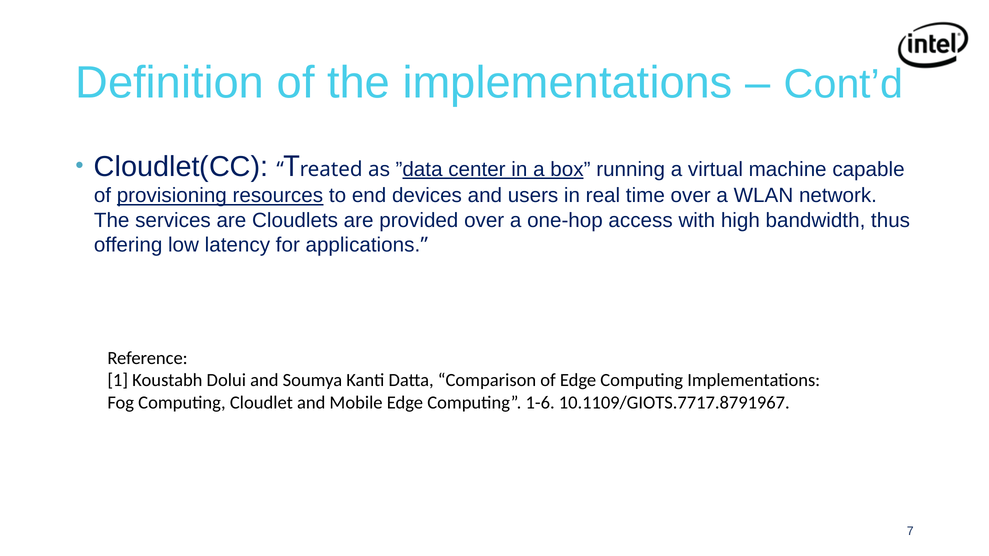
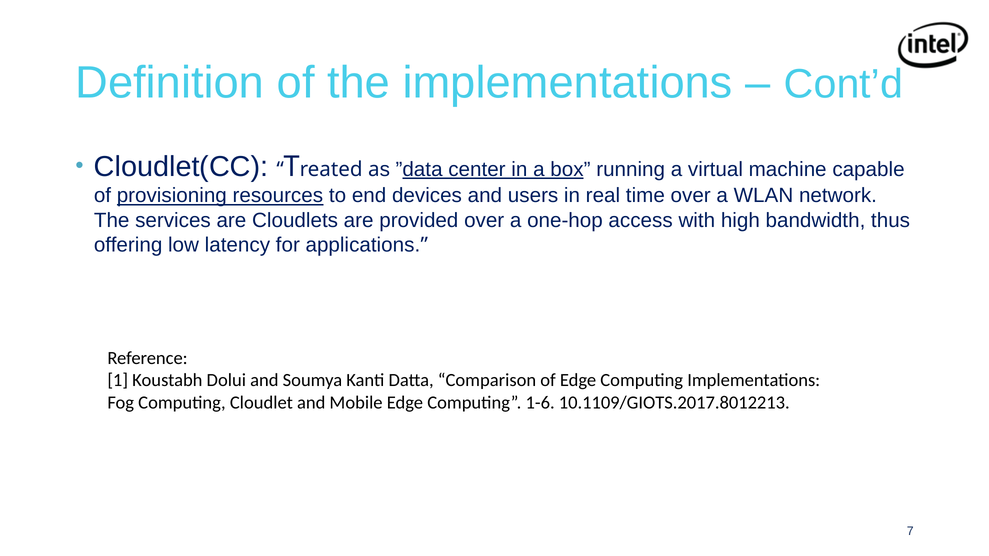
10.1109/GIOTS.7717.8791967: 10.1109/GIOTS.7717.8791967 -> 10.1109/GIOTS.2017.8012213 (674, 403)
